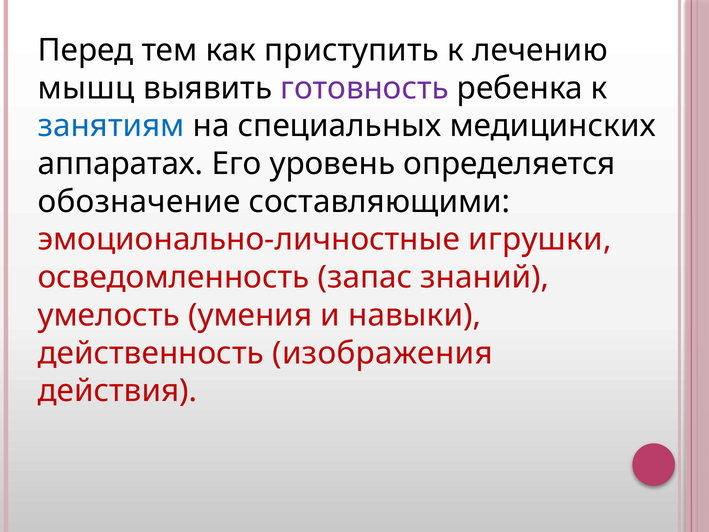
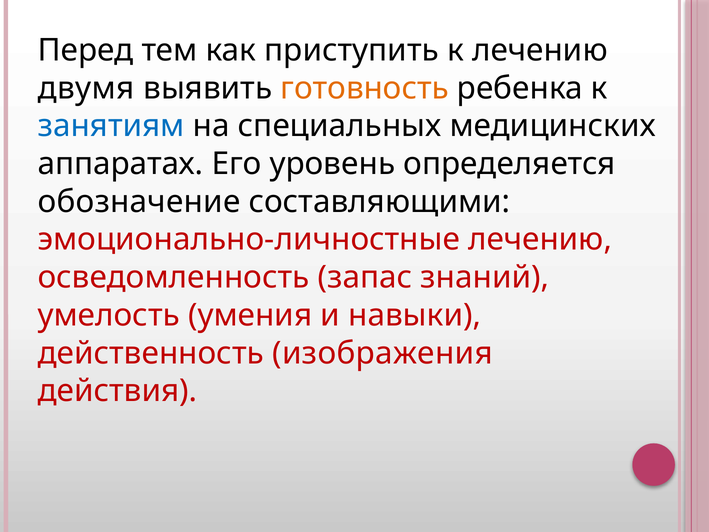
мышц: мышц -> двумя (86, 88)
готовность colour: purple -> orange (365, 88)
эмоционально-личностные игрушки: игрушки -> лечению (540, 239)
